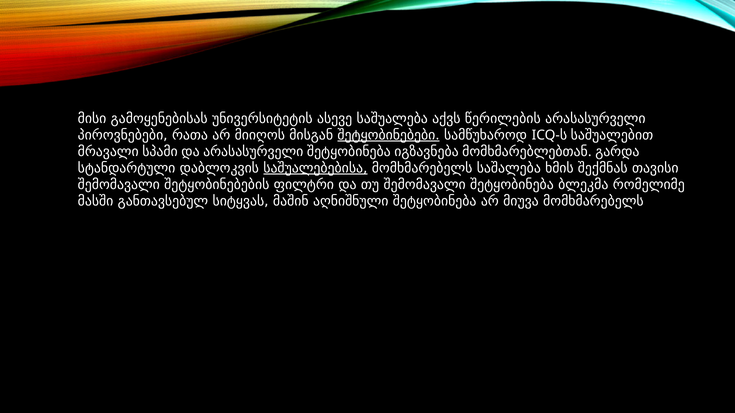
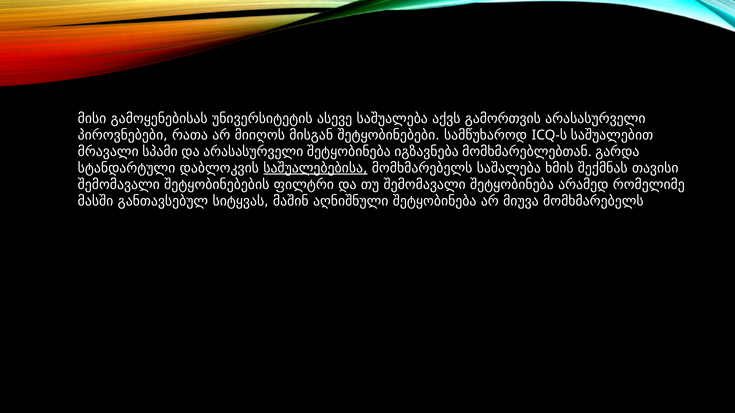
წერილების: წერილების -> გამორთვის (503, 119)
შეტყობინებები underline: present -> none (389, 135)
ბლეკმა: ბლეკმა -> არამედ (583, 185)
